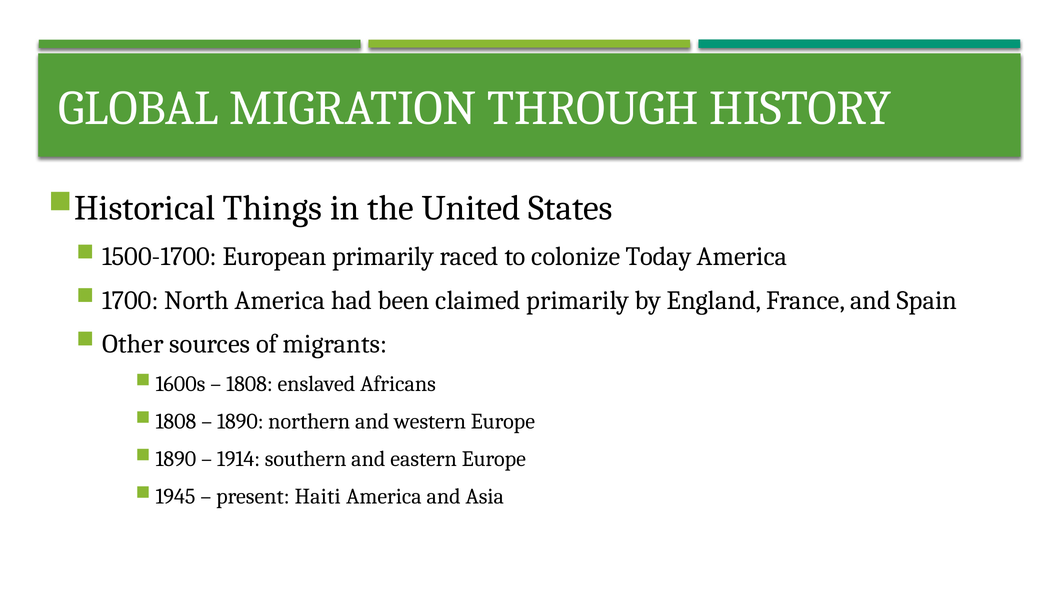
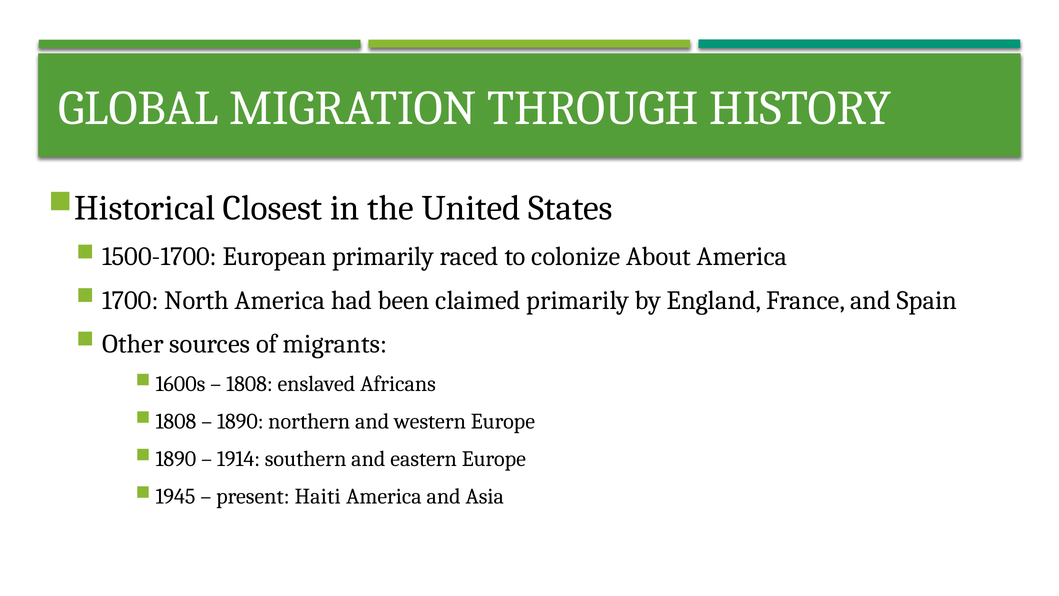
Things: Things -> Closest (273, 208)
Today: Today -> About (659, 256)
